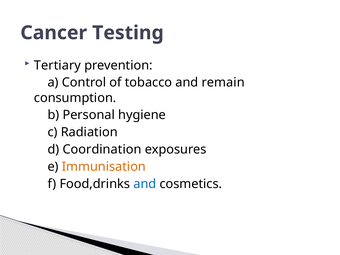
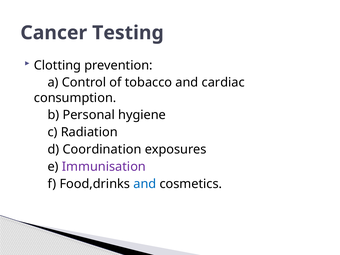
Tertiary: Tertiary -> Clotting (58, 65)
remain: remain -> cardiac (223, 83)
Immunisation colour: orange -> purple (104, 167)
